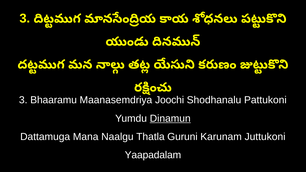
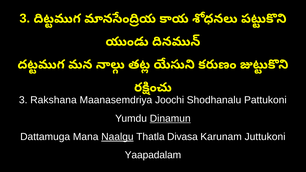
Bhaaramu: Bhaaramu -> Rakshana (54, 100)
Naalgu underline: none -> present (117, 137)
Guruni: Guruni -> Divasa (182, 137)
